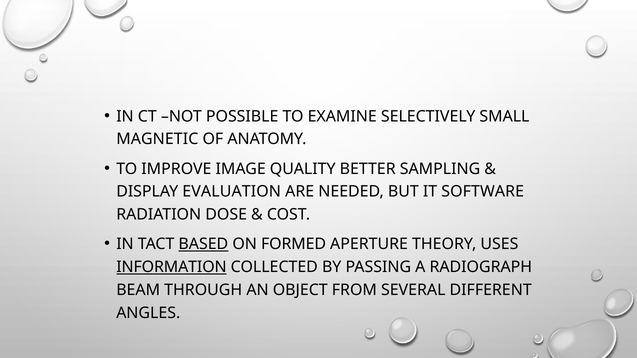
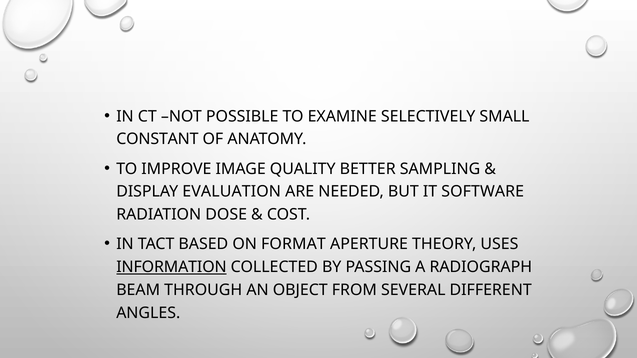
MAGNETIC: MAGNETIC -> CONSTANT (157, 139)
BASED underline: present -> none (203, 244)
FORMED: FORMED -> FORMAT (293, 244)
